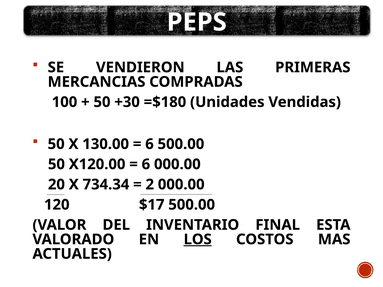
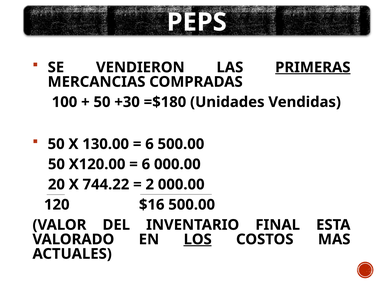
PRIMERAS underline: none -> present (313, 67)
734.34: 734.34 -> 744.22 (106, 185)
$17: $17 -> $16 (152, 205)
